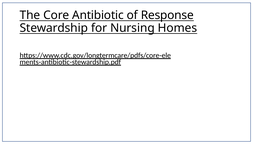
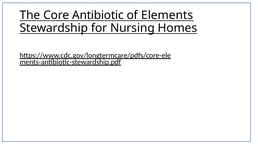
Response: Response -> Elements (167, 15)
